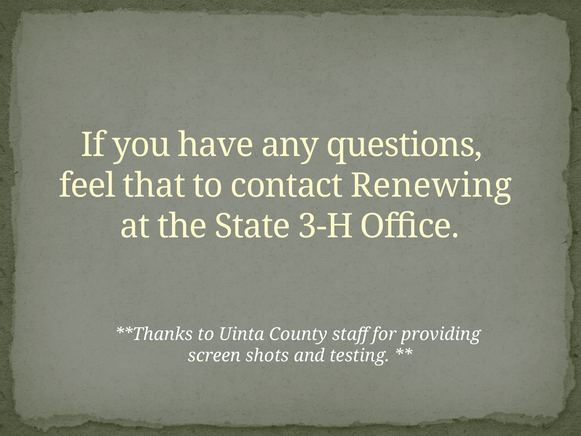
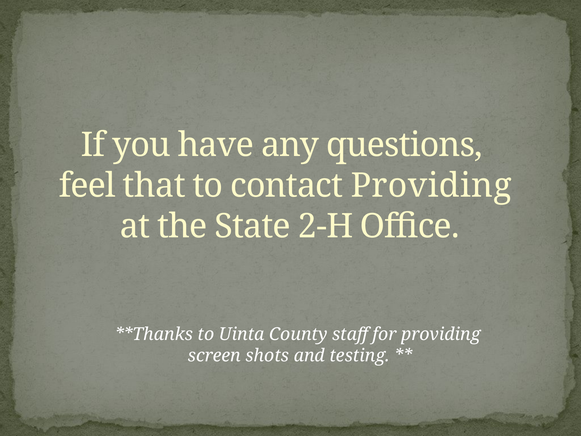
contact Renewing: Renewing -> Providing (431, 185)
3-H: 3-H -> 2-H (326, 226)
